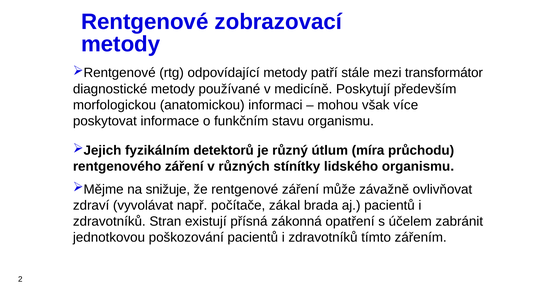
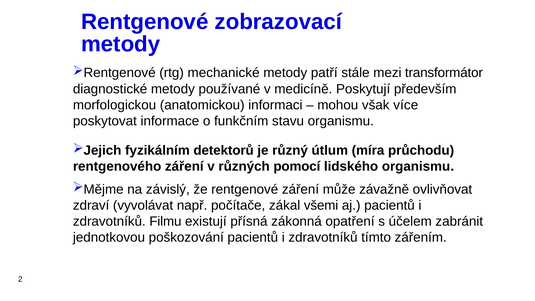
odpovídající: odpovídající -> mechanické (224, 73)
stínítky: stínítky -> pomocí (297, 167)
snižuje: snižuje -> závislý (168, 189)
brada: brada -> všemi (321, 205)
Stran: Stran -> Filmu (165, 221)
